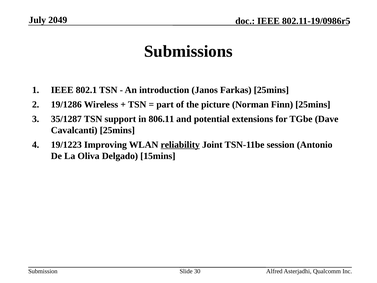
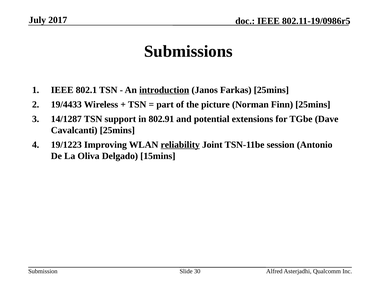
2049: 2049 -> 2017 (58, 20)
introduction underline: none -> present (164, 90)
19/1286: 19/1286 -> 19/4433 (66, 104)
35/1287: 35/1287 -> 14/1287 (66, 119)
806.11: 806.11 -> 802.91 (161, 119)
